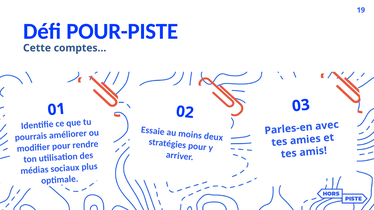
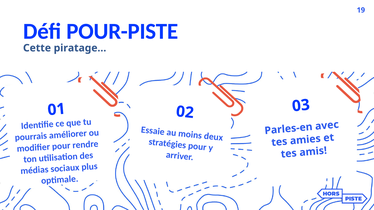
comptes…: comptes… -> piratage… (80, 48)
